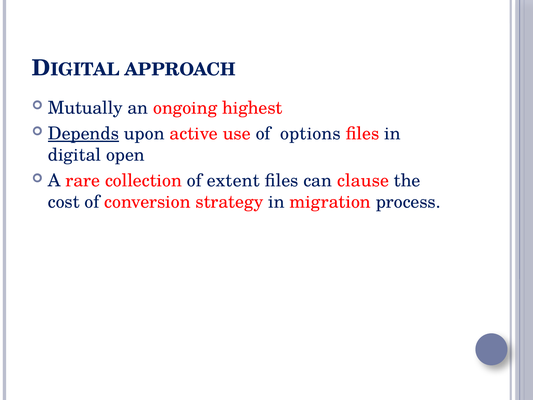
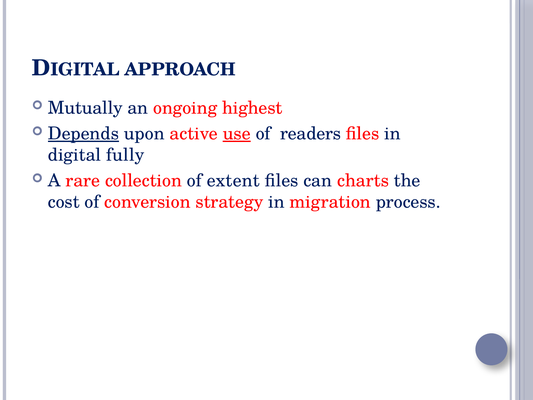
use underline: none -> present (237, 134)
options: options -> readers (311, 134)
open: open -> fully (125, 155)
clause: clause -> charts (363, 181)
